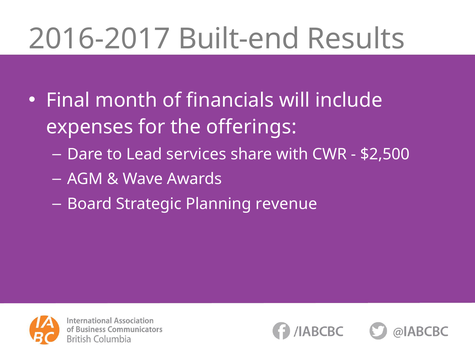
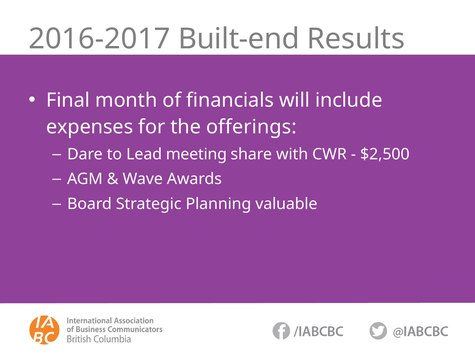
services: services -> meeting (196, 154)
revenue: revenue -> valuable (286, 204)
